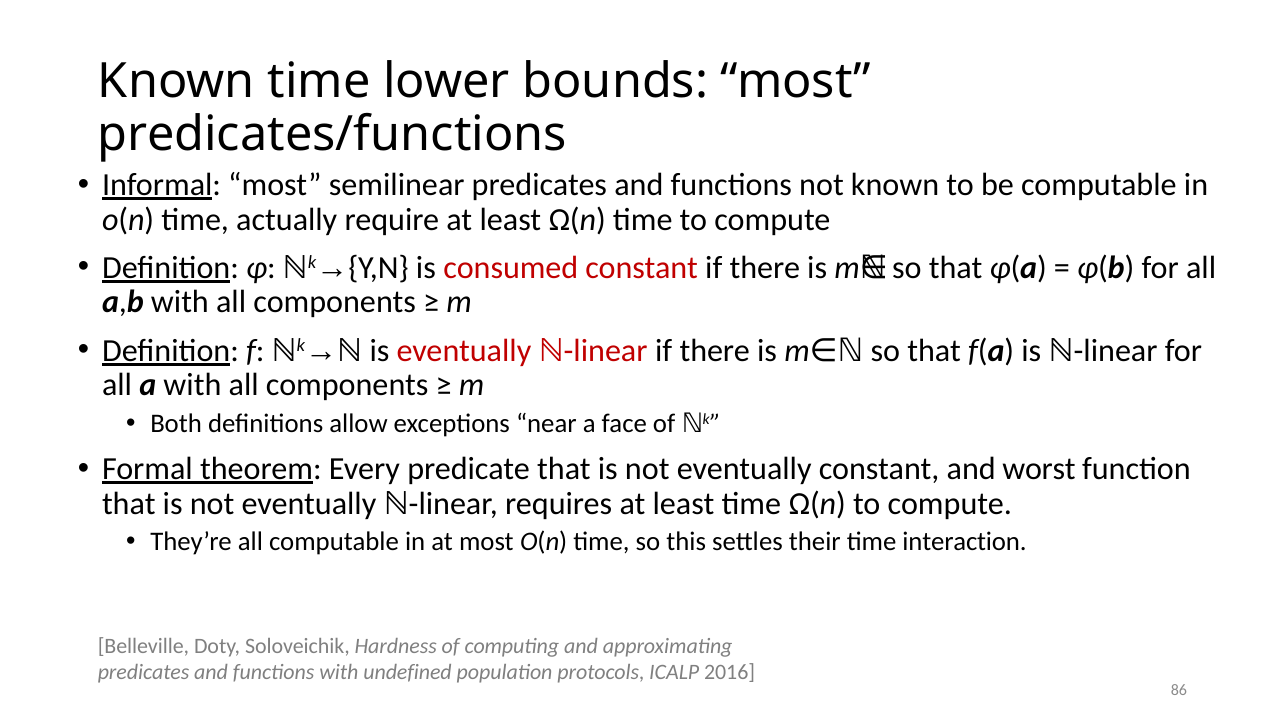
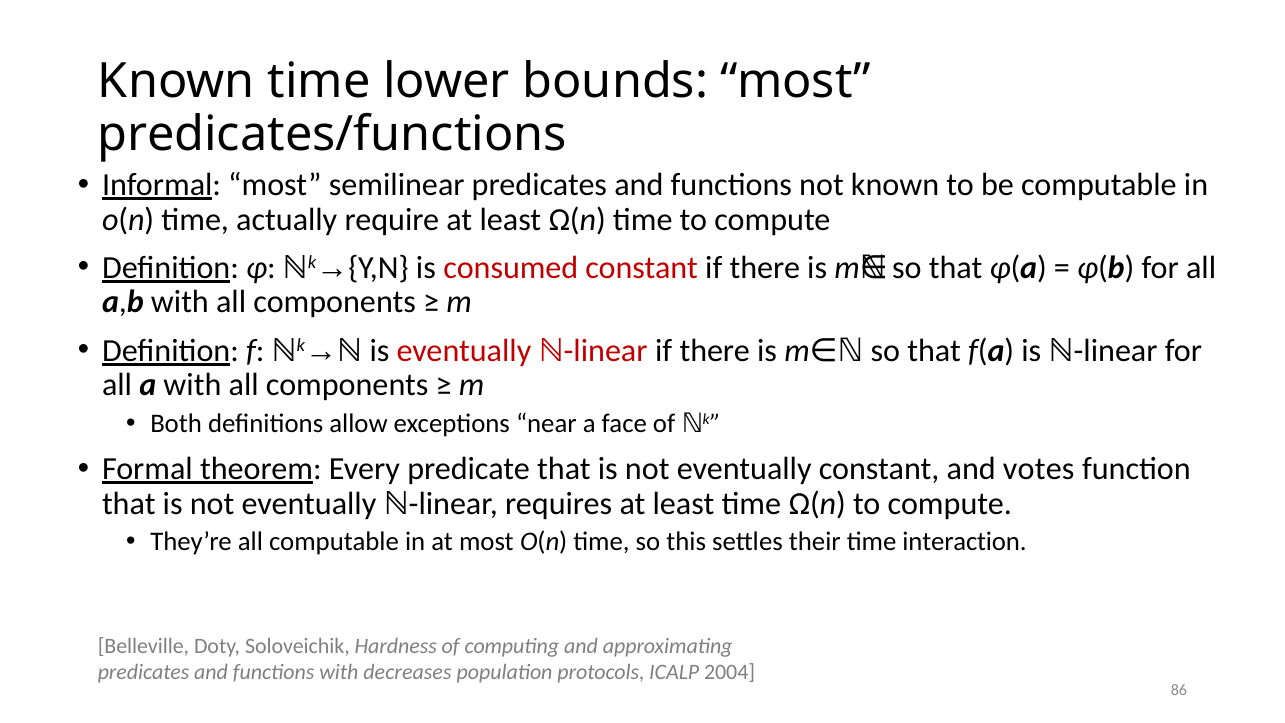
worst: worst -> votes (1039, 469)
undefined: undefined -> decreases (407, 672)
2016: 2016 -> 2004 (730, 672)
